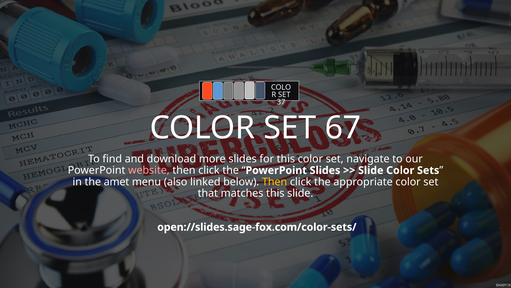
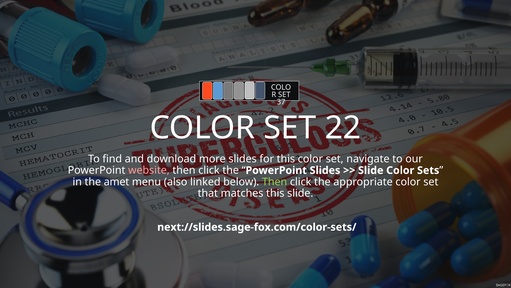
67: 67 -> 22 (343, 128)
Then colour: yellow -> light green (275, 182)
open://slides.sage-fox.com/color-sets/: open://slides.sage-fox.com/color-sets/ -> next://slides.sage-fox.com/color-sets/ (257, 227)
